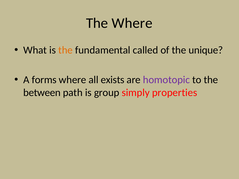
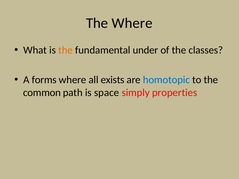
called: called -> under (145, 50)
unique: unique -> classes (206, 50)
homotopic colour: purple -> blue (166, 80)
between: between -> common (42, 93)
group: group -> space (107, 93)
